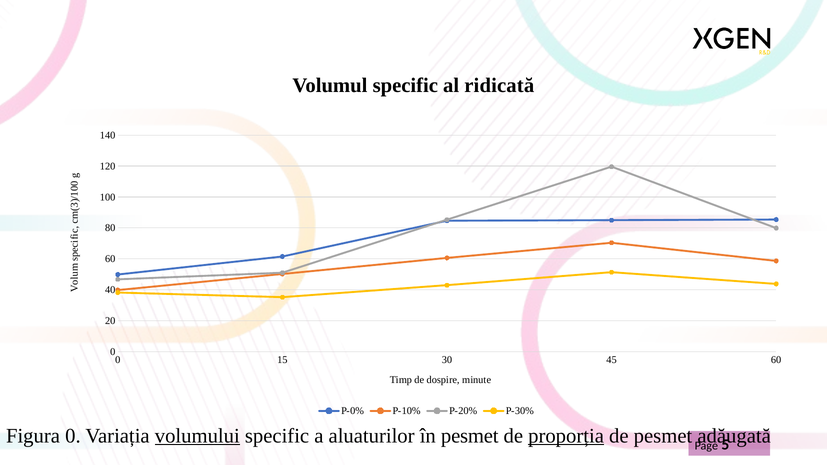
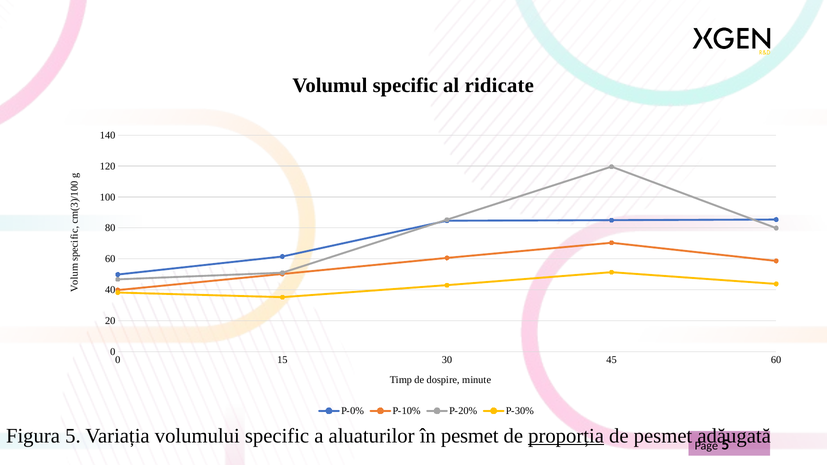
ridicată: ridicată -> ridicate (499, 85)
Figura 0: 0 -> 5 (73, 436)
volumului underline: present -> none (197, 436)
